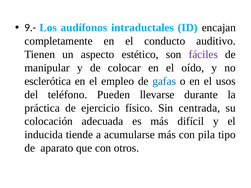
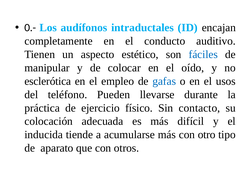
9.-: 9.- -> 0.- (30, 28)
fáciles colour: purple -> blue (203, 55)
centrada: centrada -> contacto (199, 108)
pila: pila -> otro (207, 135)
